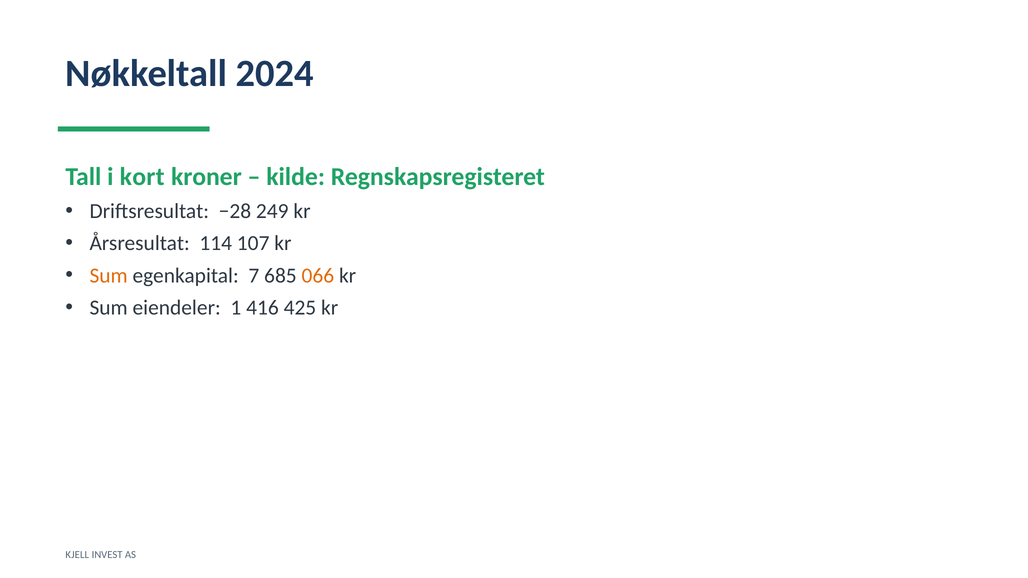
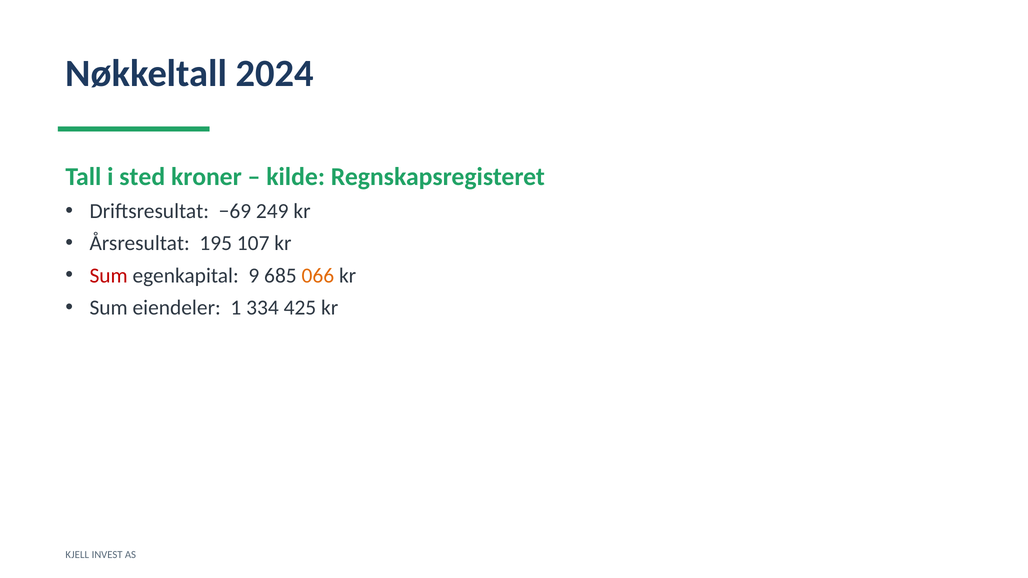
kort: kort -> sted (142, 177)
−28: −28 -> −69 (235, 211)
114: 114 -> 195 (216, 244)
Sum colour: orange -> red (109, 276)
7: 7 -> 9 (254, 276)
416: 416 -> 334 (262, 308)
